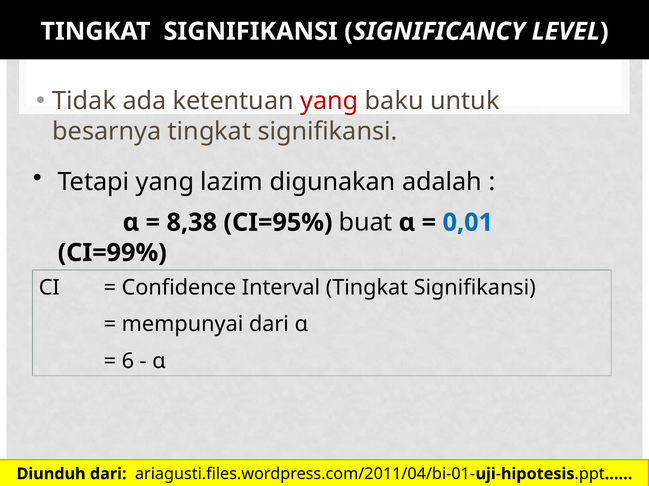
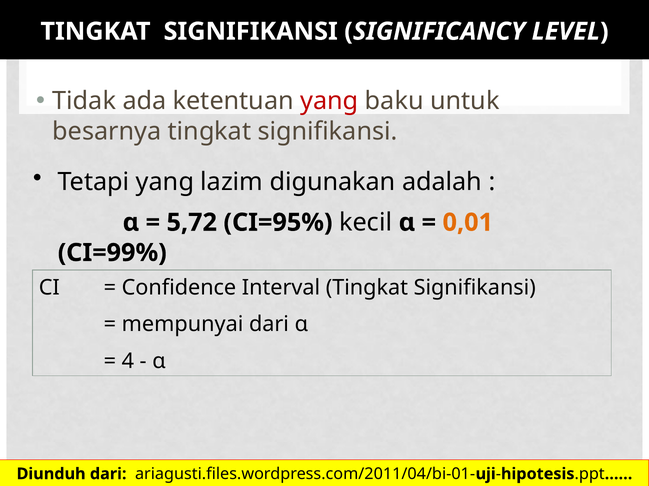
8,38: 8,38 -> 5,72 (192, 223)
buat: buat -> kecil (366, 223)
0,01 colour: blue -> orange (468, 223)
6: 6 -> 4 (128, 362)
